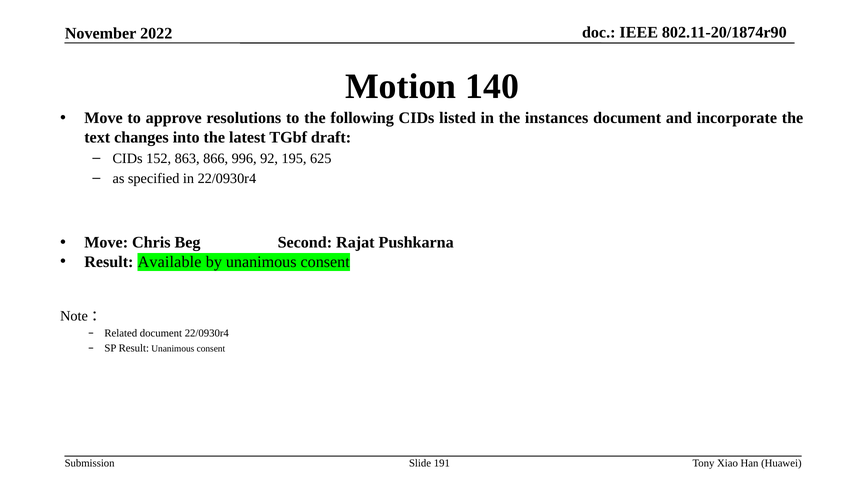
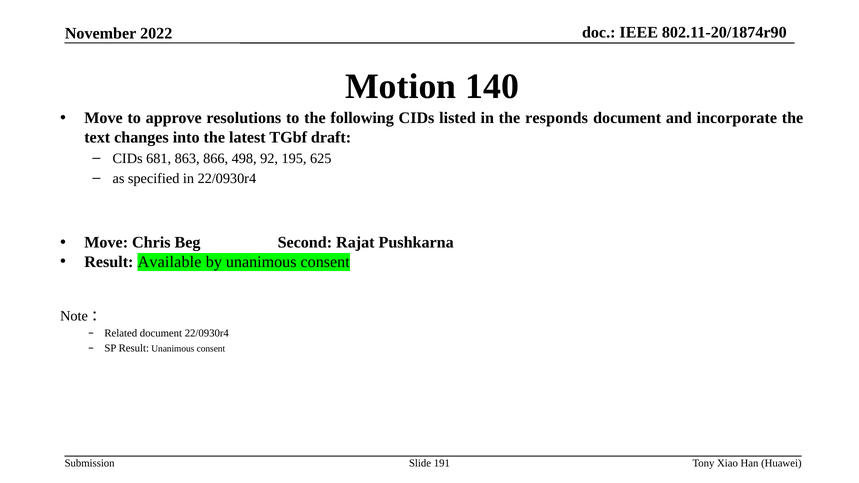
instances: instances -> responds (557, 118)
152: 152 -> 681 (159, 158)
996: 996 -> 498 (244, 158)
